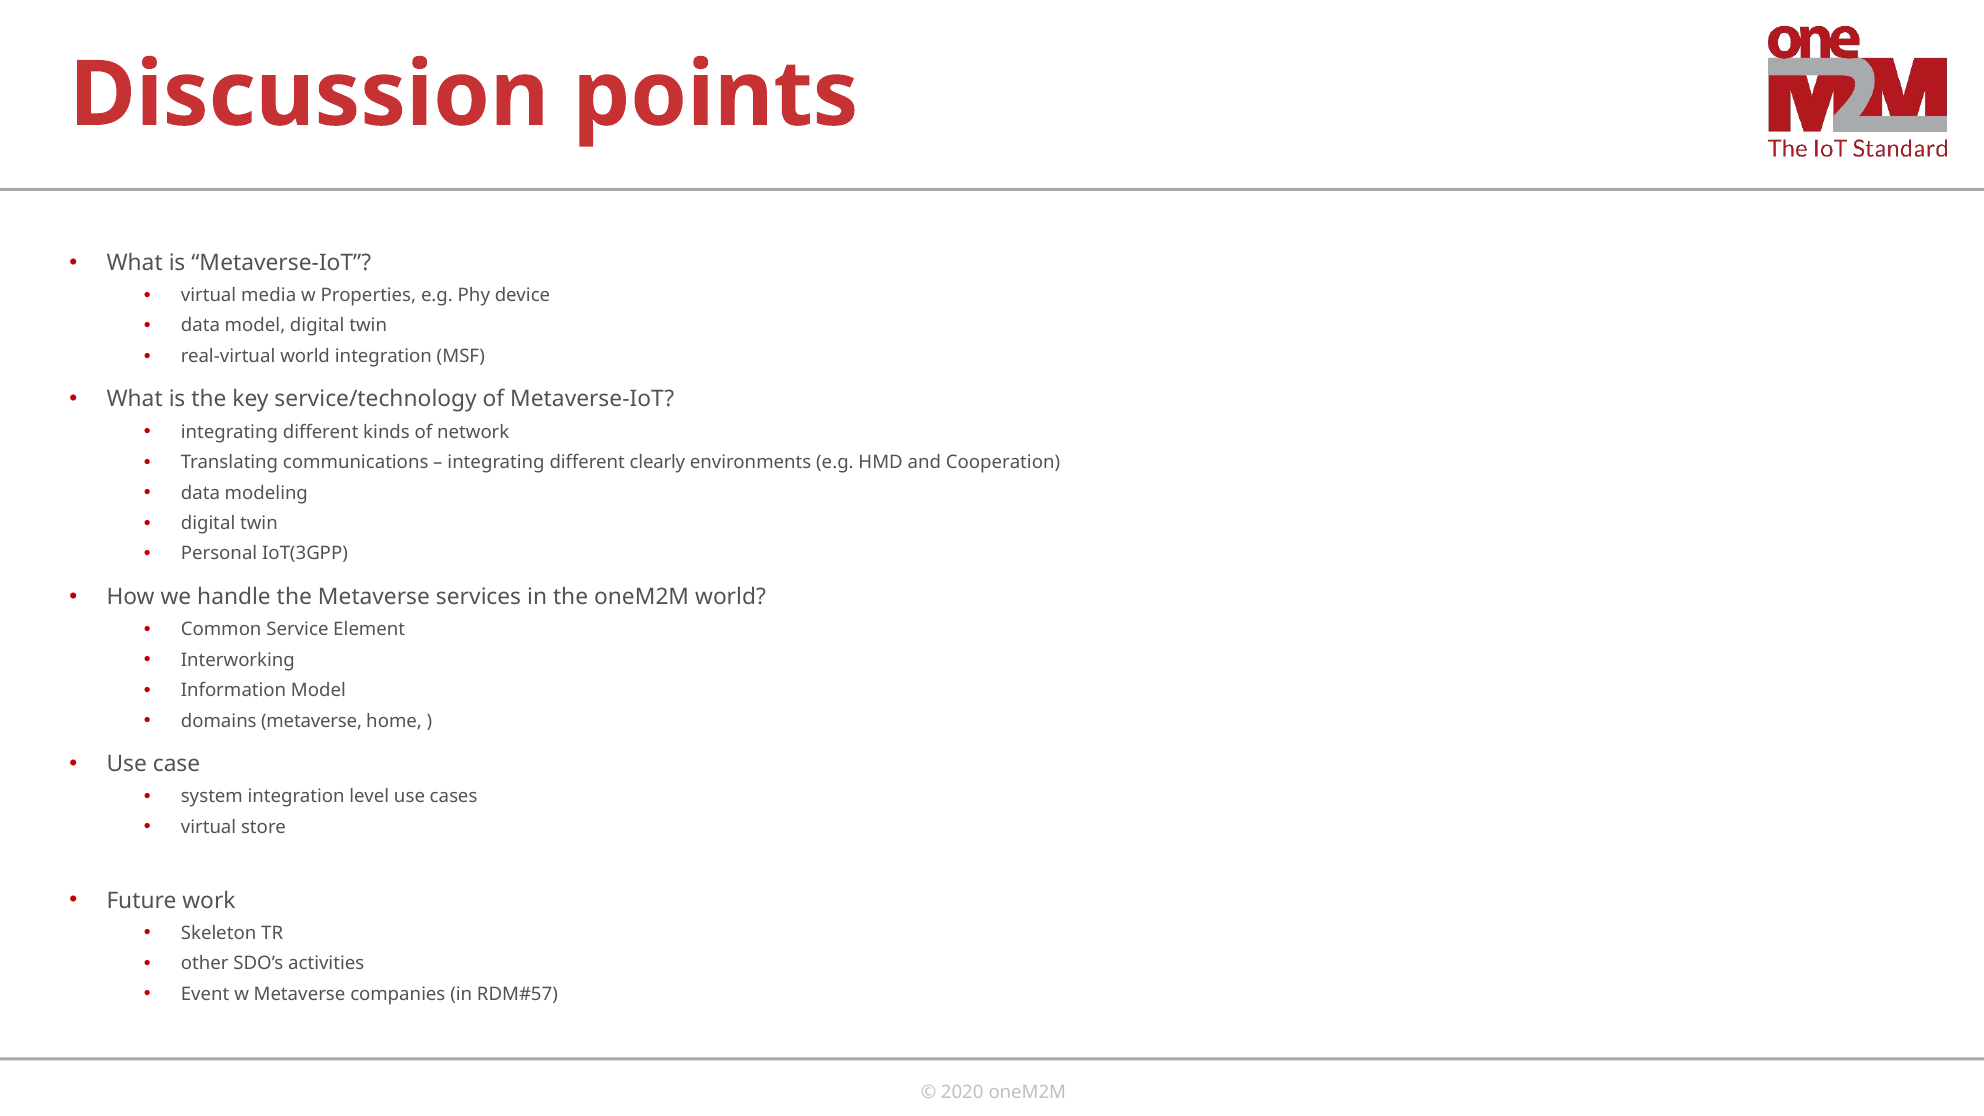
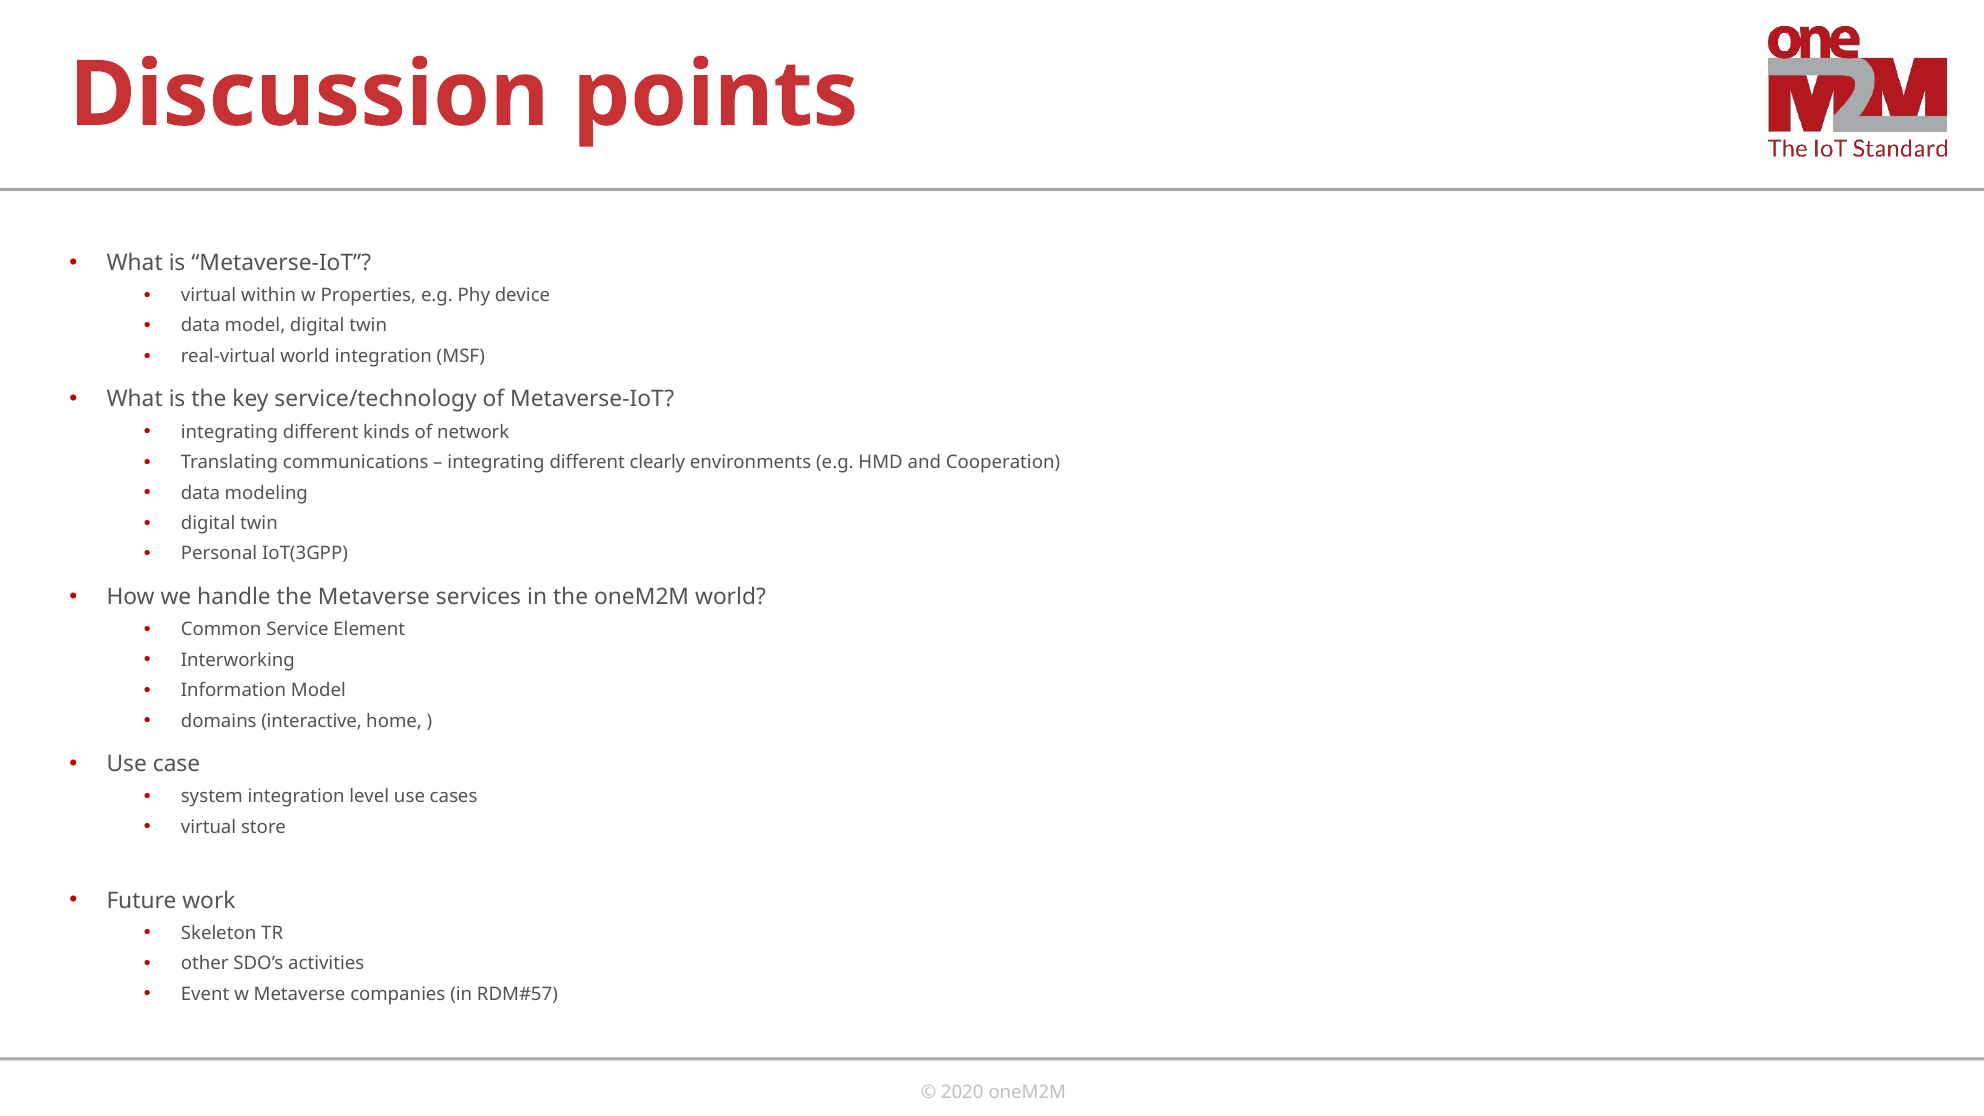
media: media -> within (269, 295)
domains metaverse: metaverse -> interactive (312, 721)
